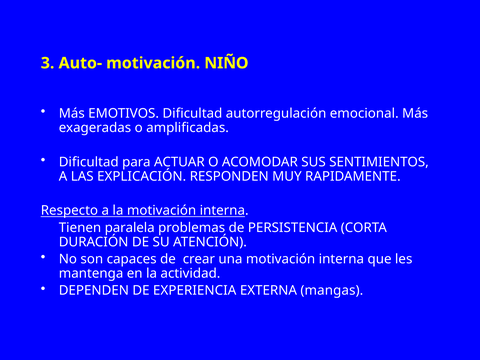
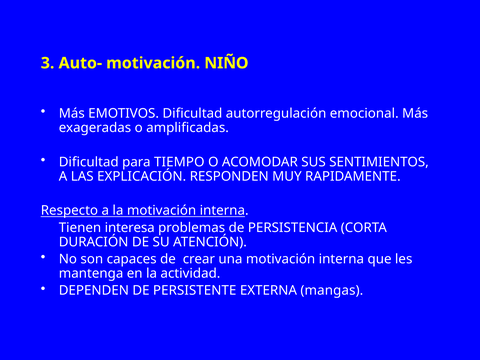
ACTUAR: ACTUAR -> TIEMPO (179, 162)
paralela: paralela -> interesa (130, 228)
EXPERIENCIA: EXPERIENCIA -> PERSISTENTE (195, 291)
